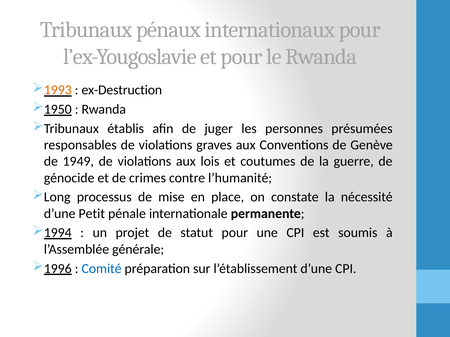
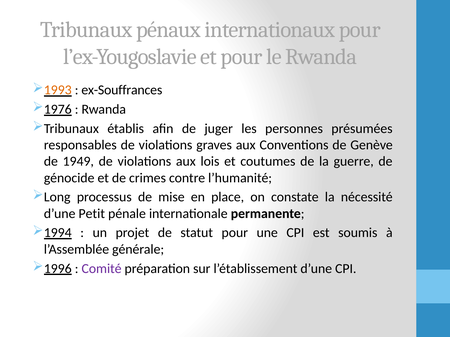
ex-Destruction: ex-Destruction -> ex-Souffrances (122, 90)
1950: 1950 -> 1976 (58, 109)
Comité colour: blue -> purple (102, 269)
